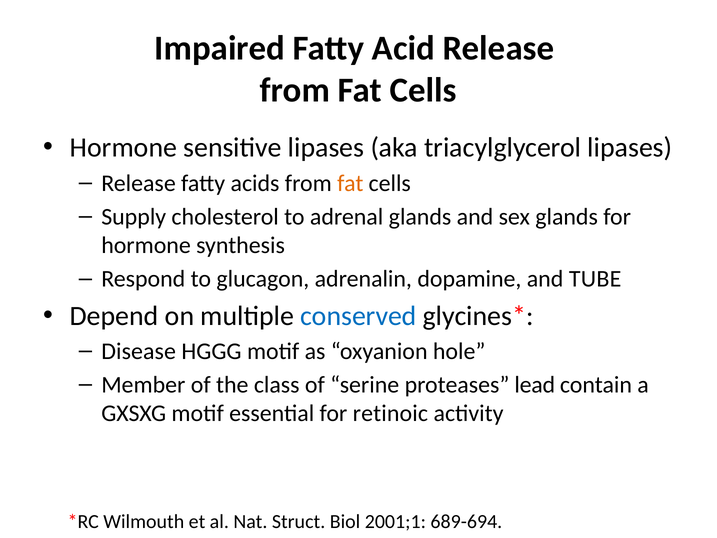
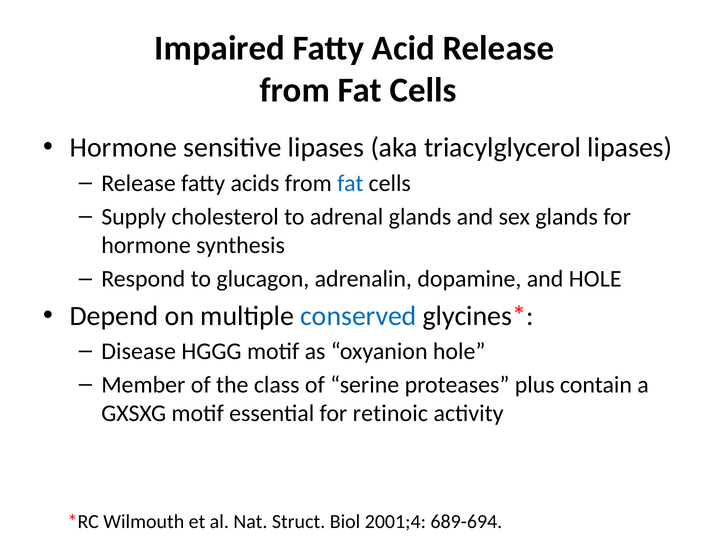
fat colour: orange -> blue (350, 183)
and TUBE: TUBE -> HOLE (595, 279)
lead: lead -> plus (535, 385)
2001;1: 2001;1 -> 2001;4 (395, 521)
